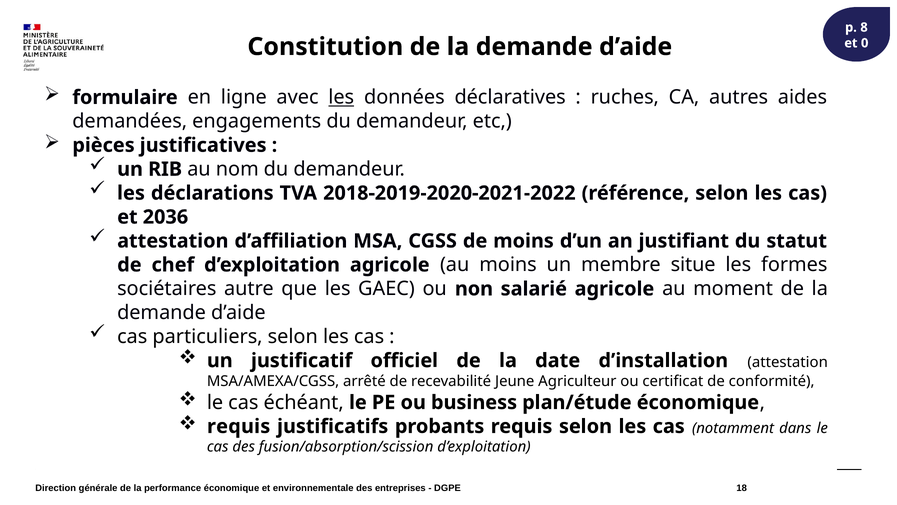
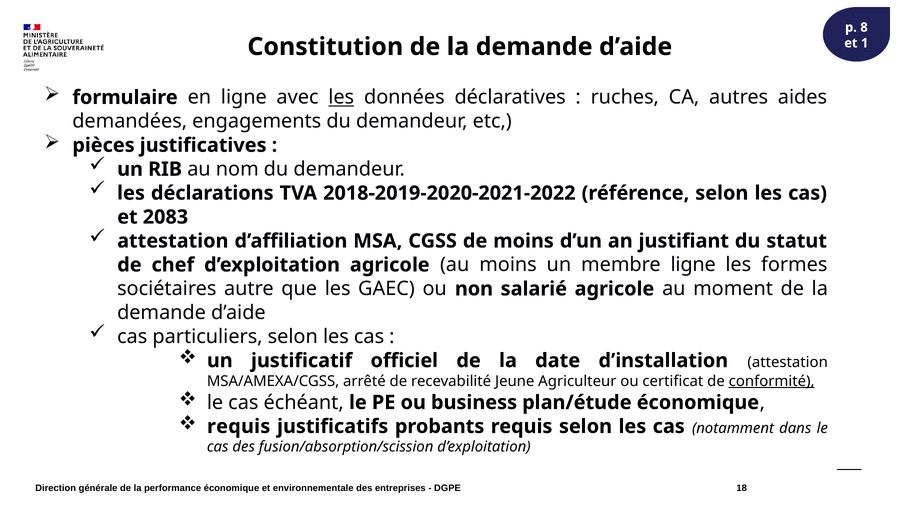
0: 0 -> 1 (865, 43)
2036: 2036 -> 2083 (165, 217)
membre situe: situe -> ligne (693, 265)
conformité underline: none -> present (772, 381)
